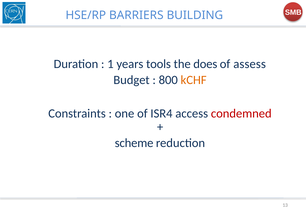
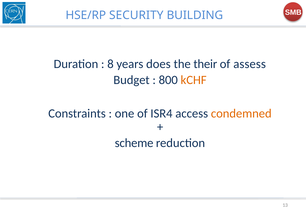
BARRIERS: BARRIERS -> SECURITY (136, 15)
1: 1 -> 8 (110, 64)
tools: tools -> does (158, 64)
does: does -> their (205, 64)
condemned colour: red -> orange (241, 113)
